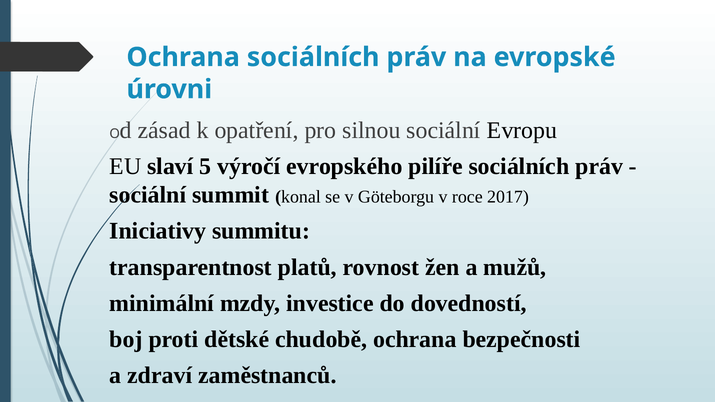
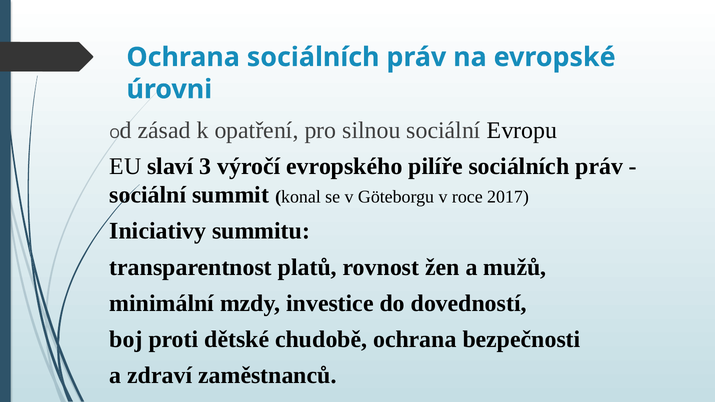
5: 5 -> 3 (205, 166)
